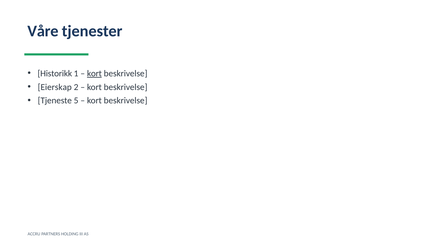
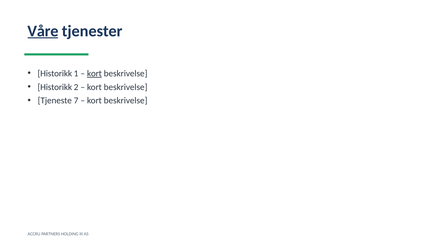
Våre underline: none -> present (43, 31)
Eierskap: Eierskap -> Historikk (55, 87)
5: 5 -> 7 (76, 101)
